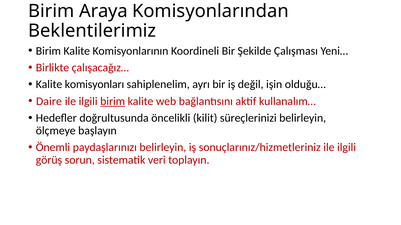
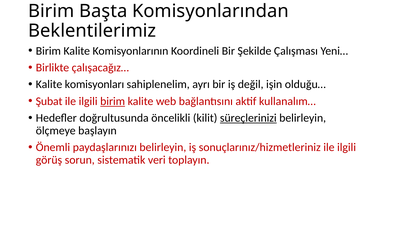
Araya: Araya -> Başta (103, 11)
Daire: Daire -> Şubat (49, 101)
süreçlerinizi underline: none -> present (248, 118)
